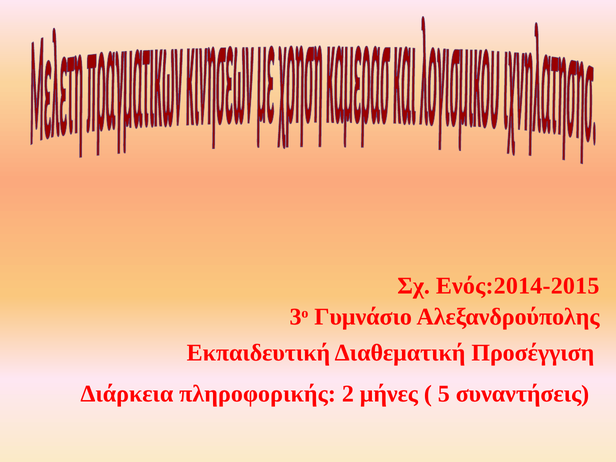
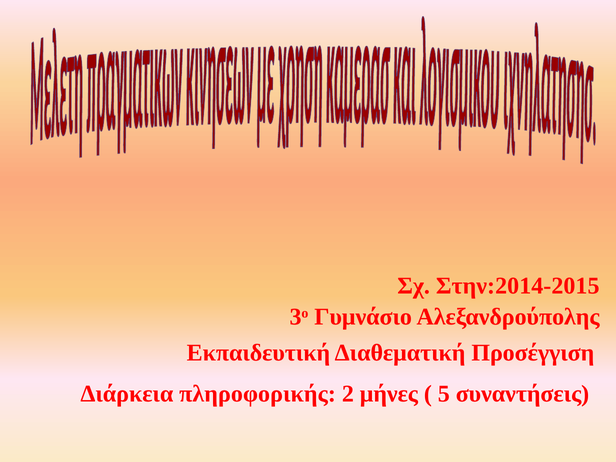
Ενός:2014-2015: Ενός:2014-2015 -> Στην:2014-2015 (518, 286)
